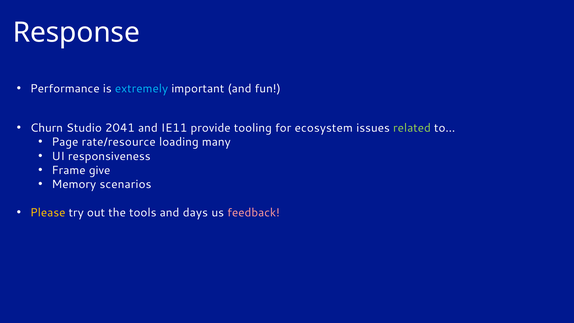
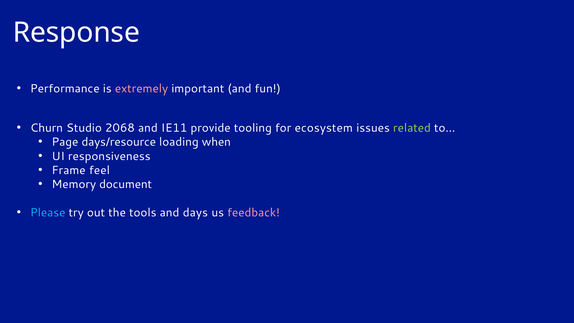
extremely colour: light blue -> pink (142, 89)
2041: 2041 -> 2068 (120, 128)
rate/resource: rate/resource -> days/resource (119, 142)
many: many -> when (216, 142)
give: give -> feel (100, 170)
scenarios: scenarios -> document (126, 184)
Please colour: yellow -> light blue (48, 212)
